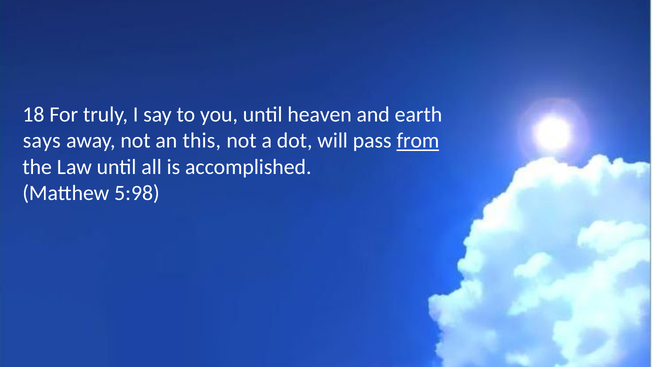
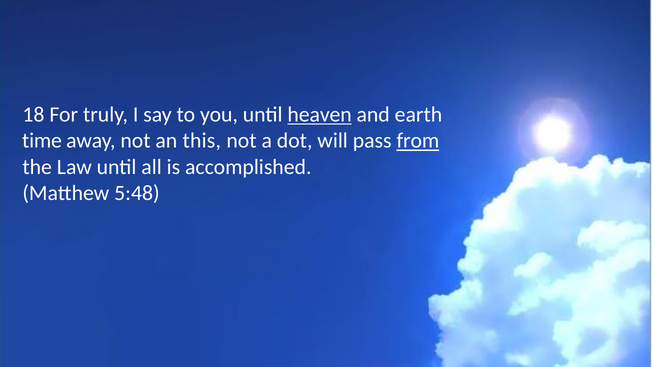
heaven underline: none -> present (320, 115)
says: says -> time (42, 141)
5:98: 5:98 -> 5:48 (137, 193)
